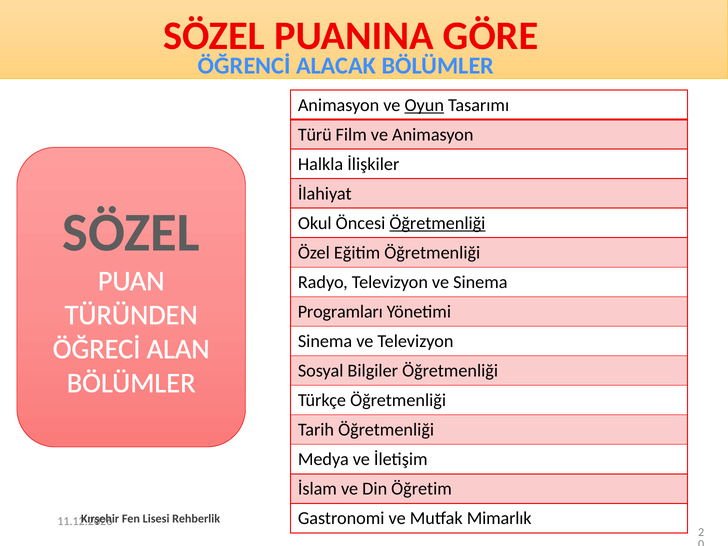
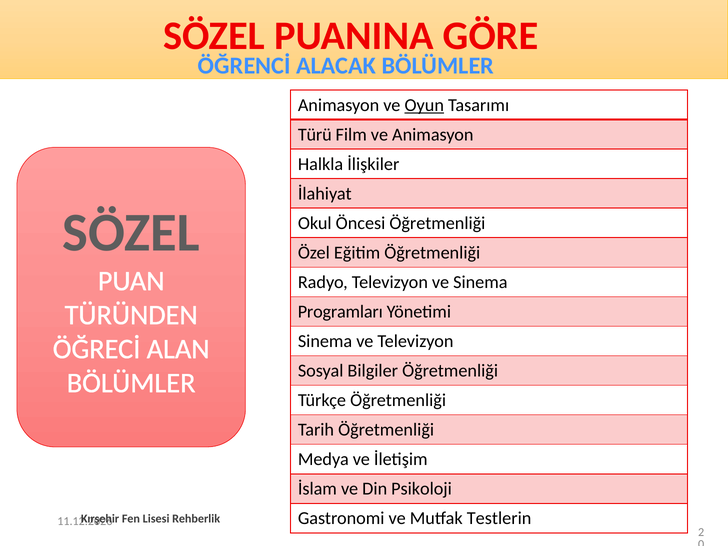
Öğretmenliği underline: present -> none (437, 223)
Öğretim: Öğretim -> Psikoloji (422, 489)
Mimarlık: Mimarlık -> Testlerin (499, 518)
